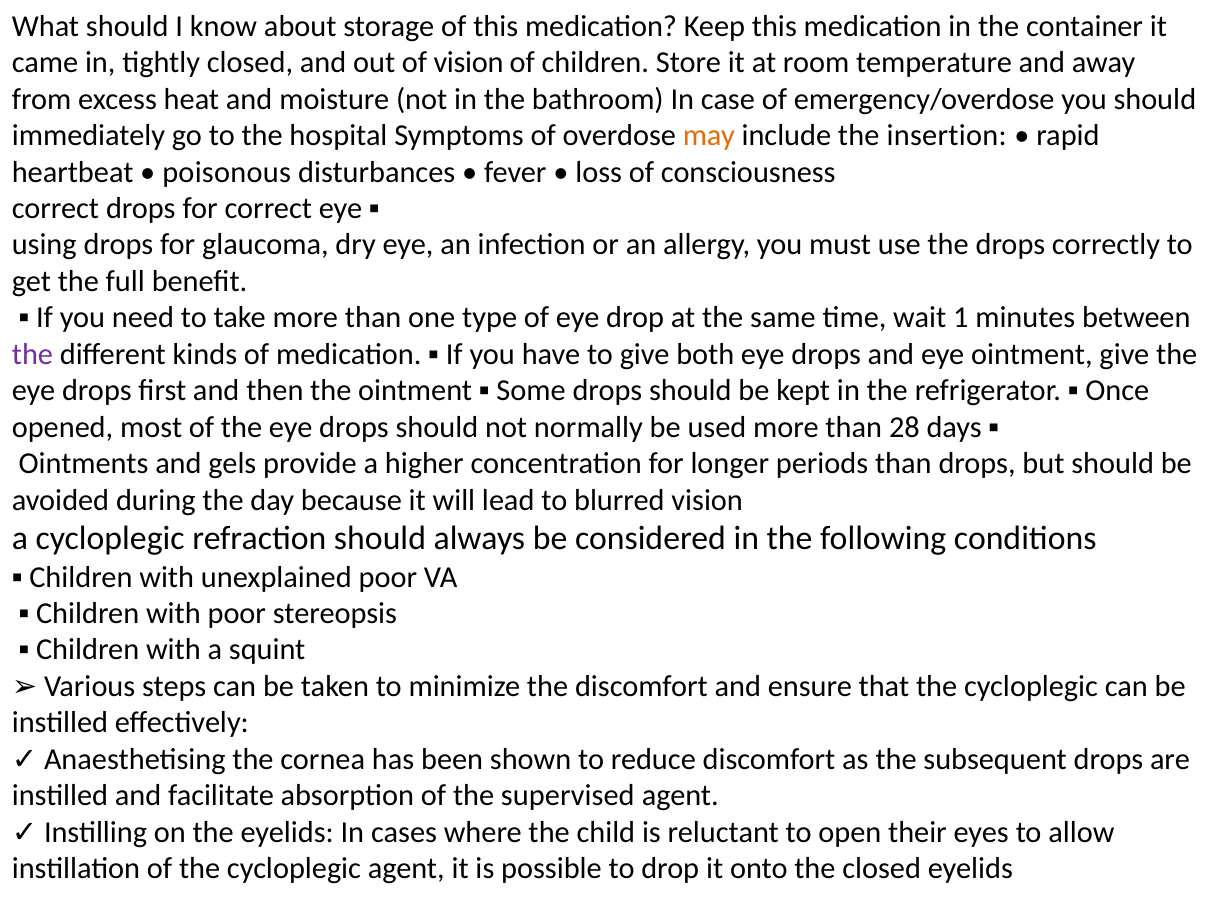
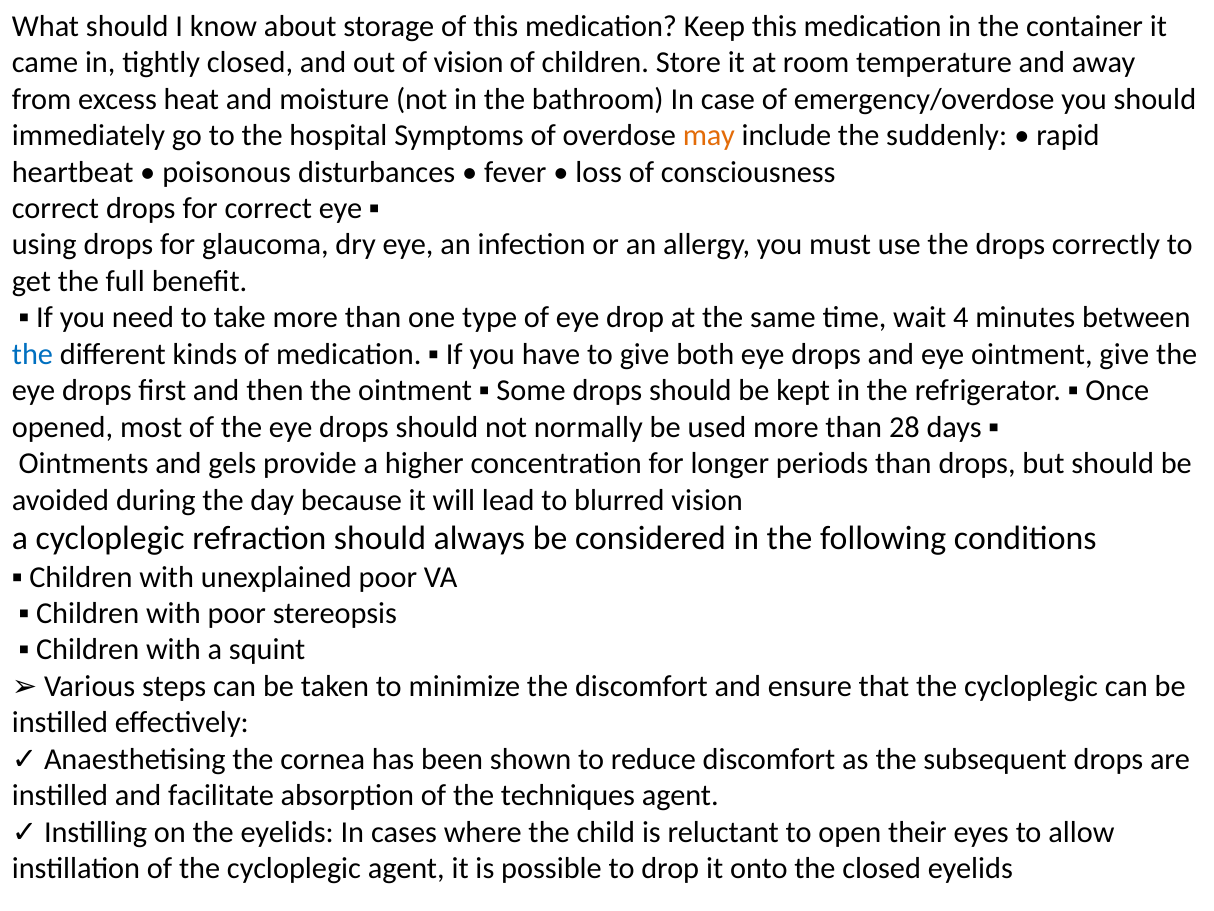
insertion: insertion -> suddenly (947, 136)
1: 1 -> 4 (961, 318)
the colour: purple -> blue (32, 354)
supervised: supervised -> techniques (568, 795)
